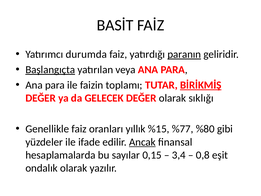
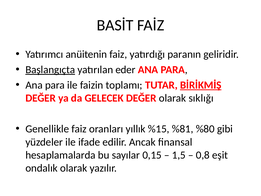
durumda: durumda -> anüitenin (86, 54)
paranın underline: present -> none (184, 54)
veya: veya -> eder (125, 70)
%77: %77 -> %81 (183, 129)
Ancak underline: present -> none (142, 142)
3,4: 3,4 -> 1,5 (179, 155)
